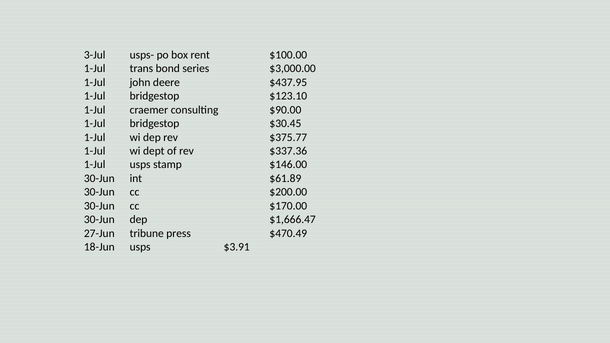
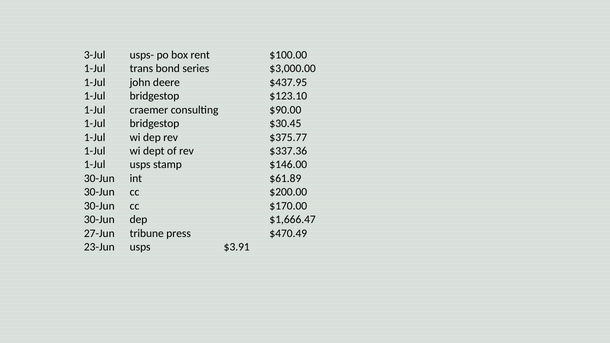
18-Jun: 18-Jun -> 23-Jun (99, 247)
